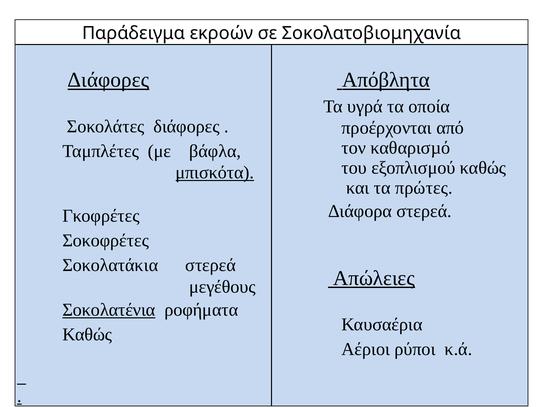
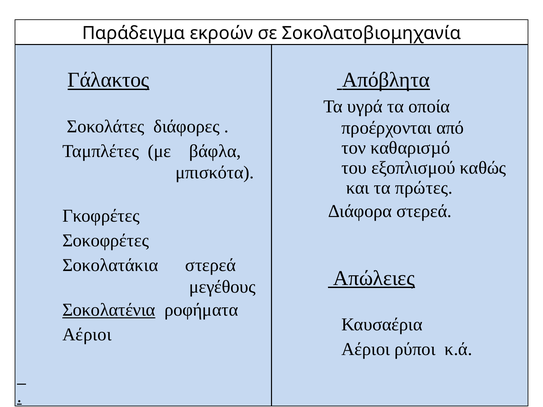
Διάφορες: Διάφορες -> Γάλακτος (108, 80)
μπισκότα underline: present -> none (215, 173)
Καθώς: Καθώς -> Αέριοι (87, 335)
